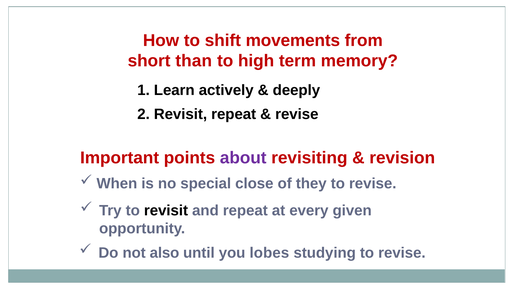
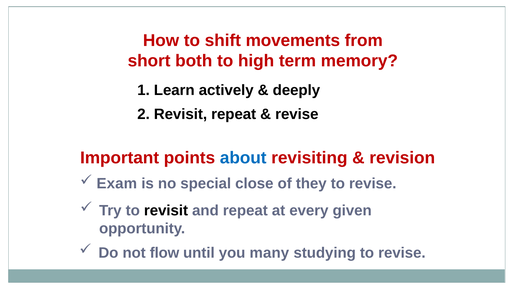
than: than -> both (194, 61)
about colour: purple -> blue (243, 158)
When: When -> Exam (117, 184)
also: also -> flow (164, 253)
lobes: lobes -> many (269, 253)
